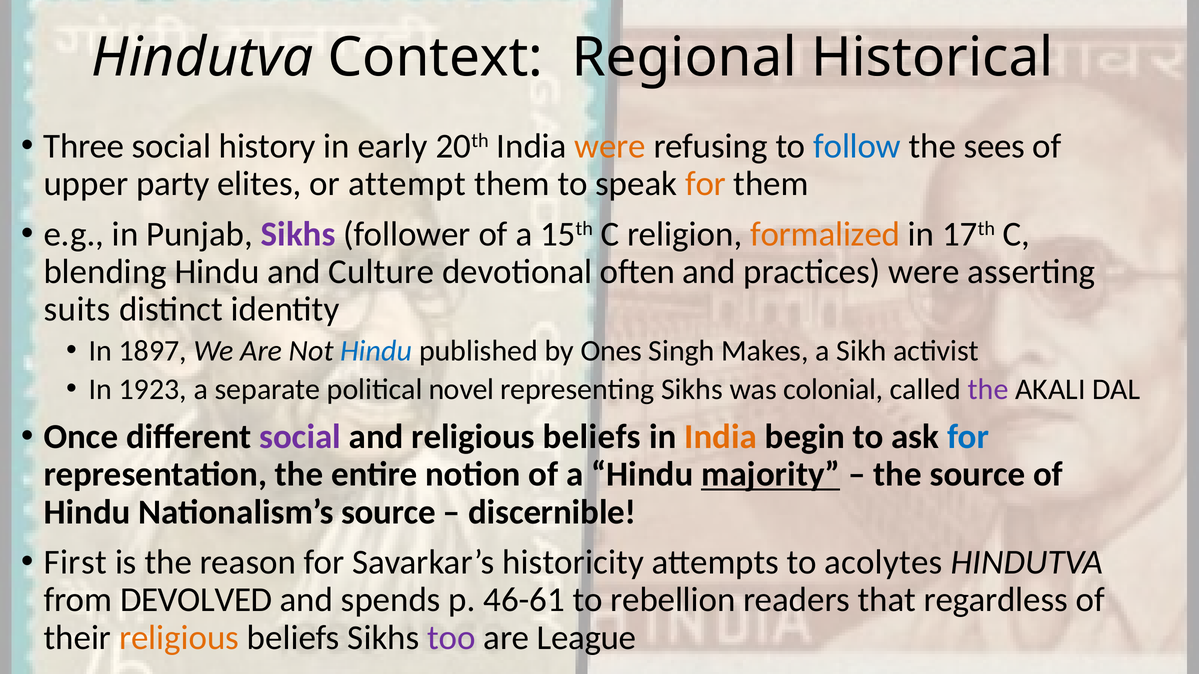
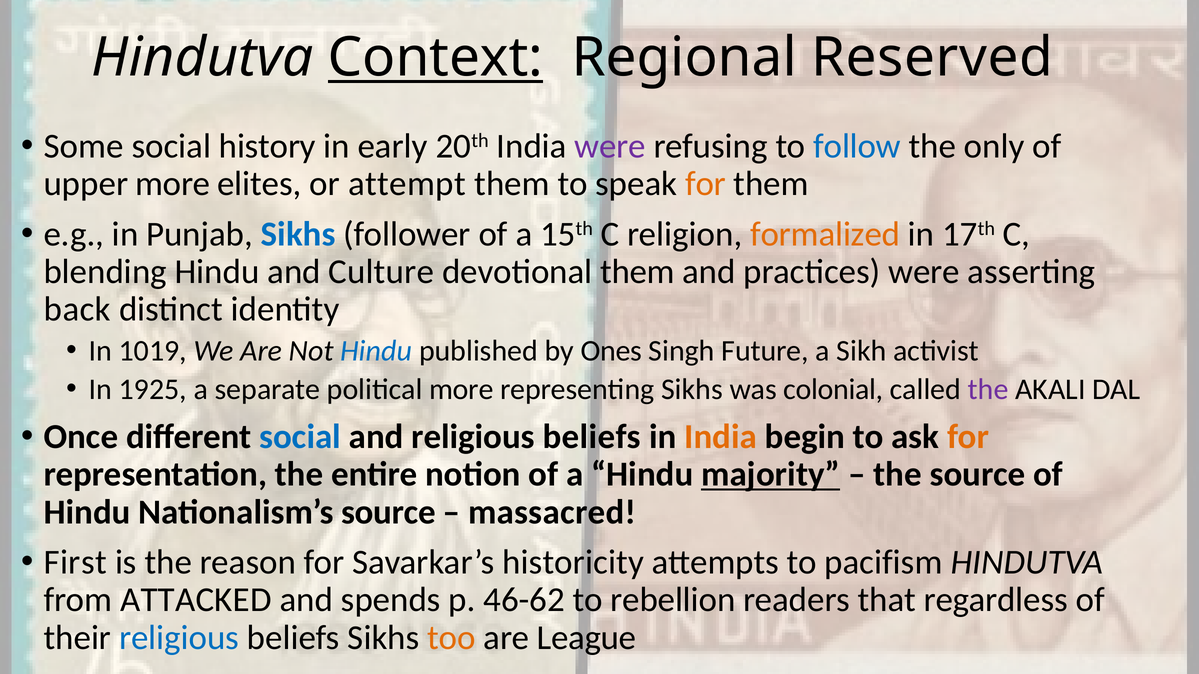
Context underline: none -> present (436, 58)
Historical: Historical -> Reserved (932, 58)
Three: Three -> Some (84, 146)
were colour: orange -> purple (610, 146)
sees: sees -> only (994, 146)
upper party: party -> more (173, 184)
Sikhs colour: purple -> blue (298, 234)
devotional often: often -> them (637, 272)
suits: suits -> back (77, 310)
1897: 1897 -> 1019 (153, 351)
Makes: Makes -> Future (765, 351)
1923: 1923 -> 1925 (153, 389)
political novel: novel -> more (461, 389)
social colour: purple -> blue (300, 437)
for colour: blue -> orange (968, 437)
discernible: discernible -> massacred (552, 512)
acolytes: acolytes -> pacifism (883, 563)
DEVOLVED: DEVOLVED -> ATTACKED (196, 600)
46-61: 46-61 -> 46-62 (524, 600)
religious colour: orange -> blue (179, 638)
too colour: purple -> orange (451, 638)
